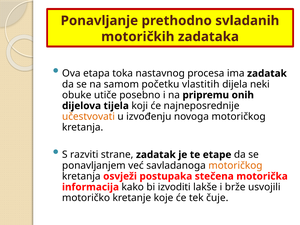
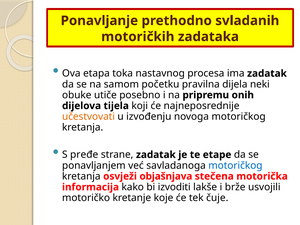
vlastitih: vlastitih -> pravilna (201, 84)
razviti: razviti -> pređe (84, 155)
motoričkog colour: orange -> blue (235, 165)
postupaka: postupaka -> objašnjava (166, 176)
